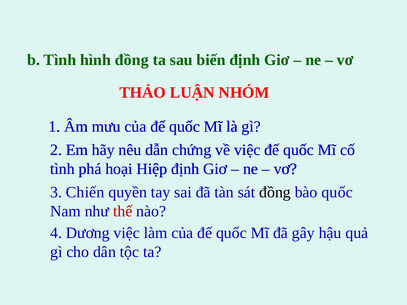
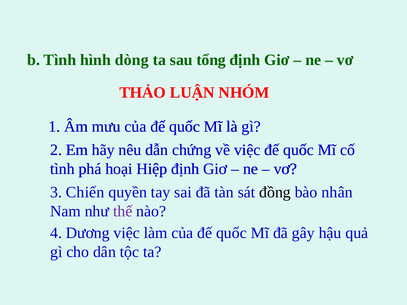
hình đồng: đồng -> dòng (132, 60)
biến: biến -> tổng (211, 60)
bào quốc: quốc -> nhân (337, 192)
thế colour: red -> purple (123, 211)
